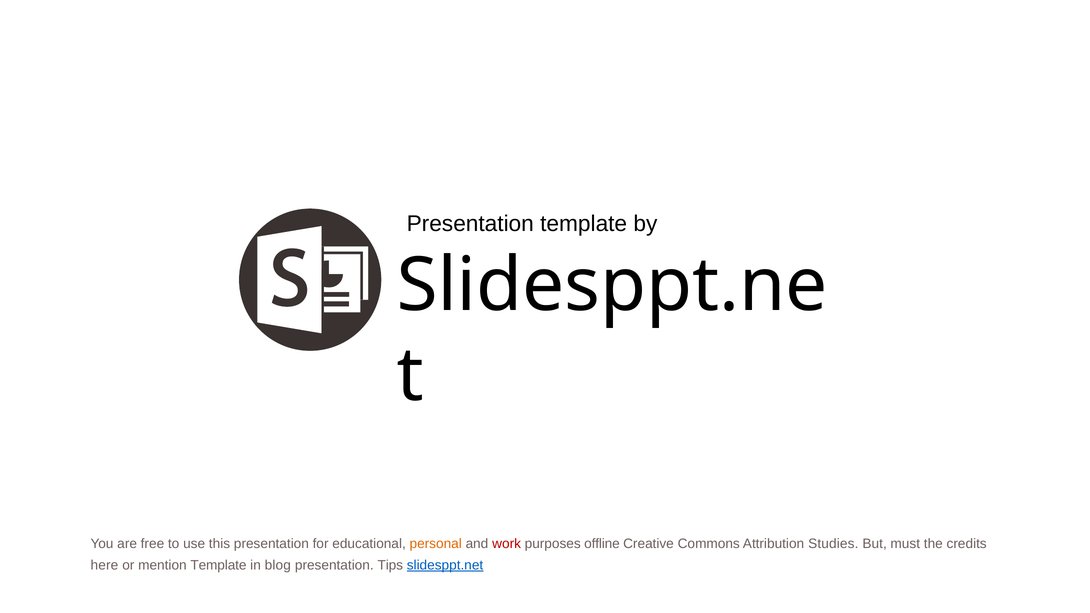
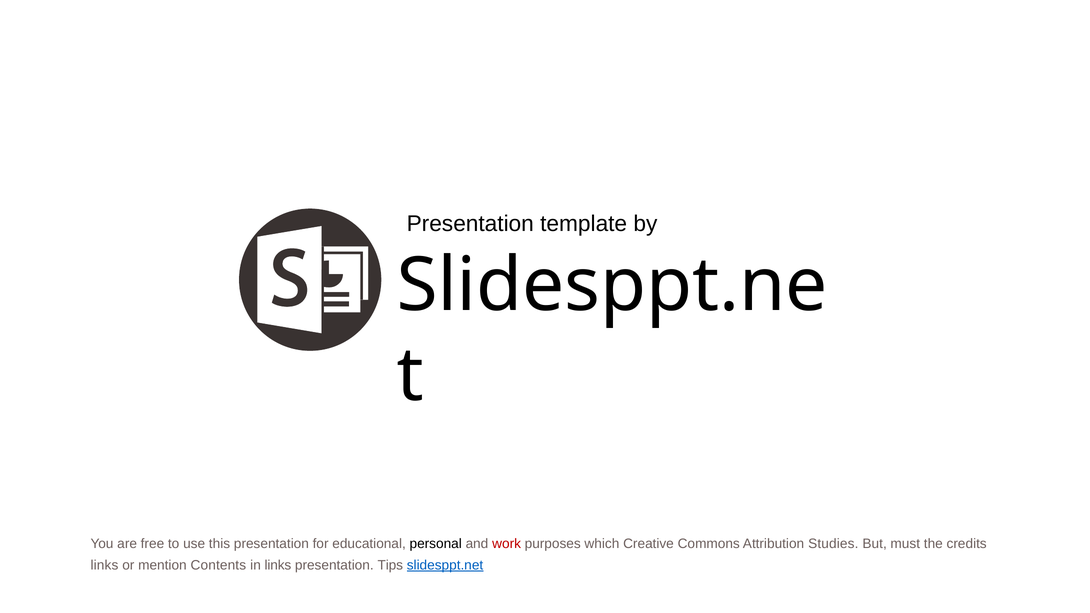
personal colour: orange -> black (436, 544)
offline: offline -> which (602, 544)
here: here -> links (104, 565)
mention Template: Template -> Contents (218, 565)
in blog: blog -> links (278, 565)
